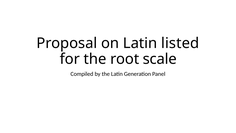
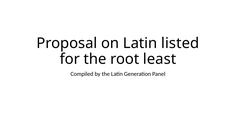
scale: scale -> least (160, 59)
